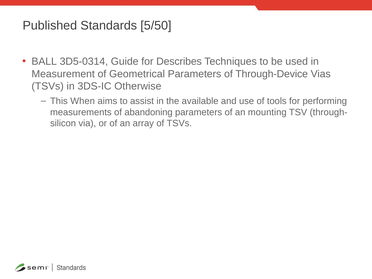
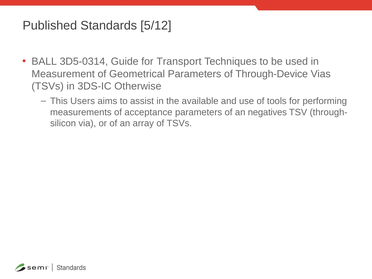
5/50: 5/50 -> 5/12 (156, 26)
Describes: Describes -> Transport (179, 61)
When: When -> Users (83, 101)
abandoning: abandoning -> acceptance (148, 112)
mounting: mounting -> negatives (267, 112)
